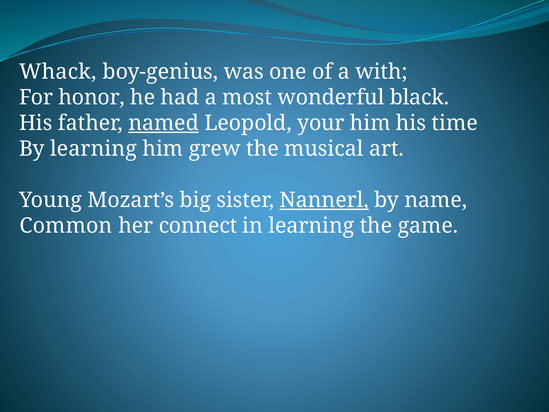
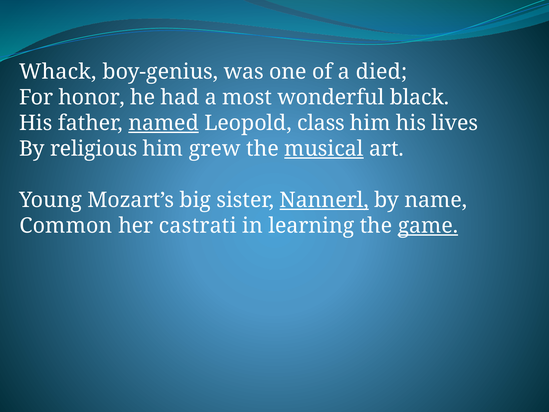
with: with -> died (381, 72)
your: your -> class (321, 123)
time: time -> lives (455, 123)
By learning: learning -> religious (94, 149)
musical underline: none -> present (324, 149)
connect: connect -> castrati (198, 226)
game underline: none -> present (428, 226)
